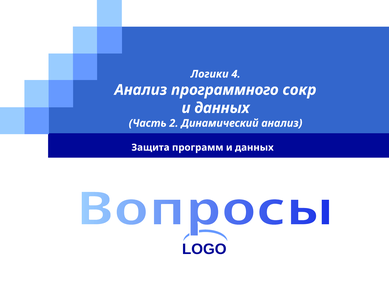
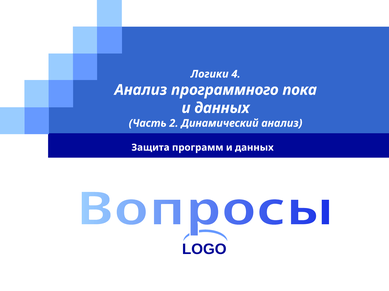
сокр: сокр -> пока (300, 90)
